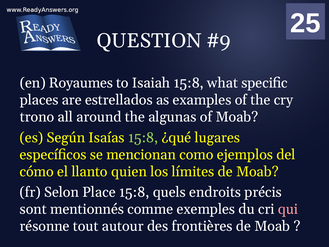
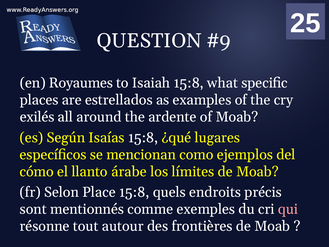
trono: trono -> exilés (37, 117)
algunas: algunas -> ardente (172, 117)
15:8 colour: light green -> white (143, 137)
quien: quien -> árabe (129, 171)
